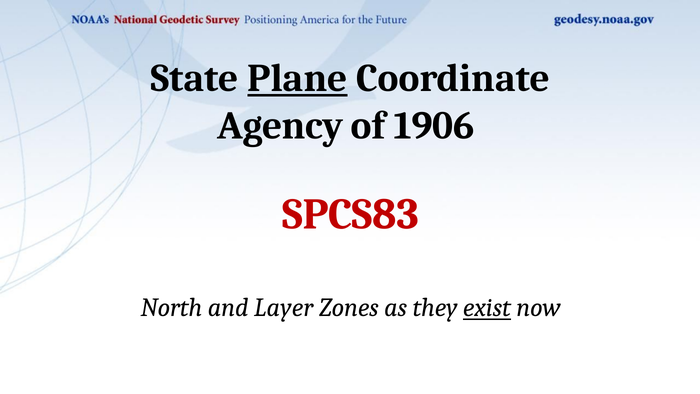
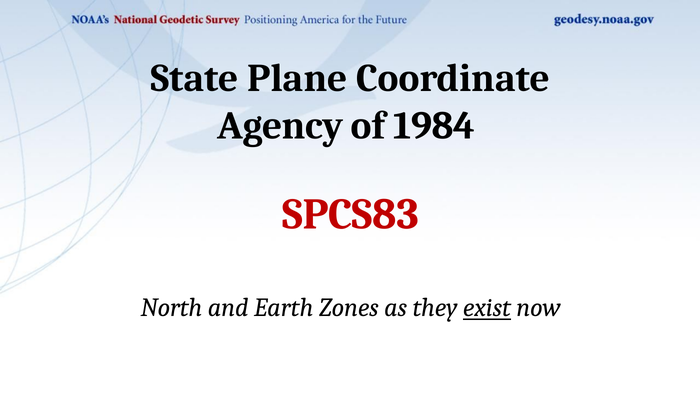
Plane underline: present -> none (297, 78)
1906: 1906 -> 1984 (434, 126)
Layer: Layer -> Earth (284, 308)
